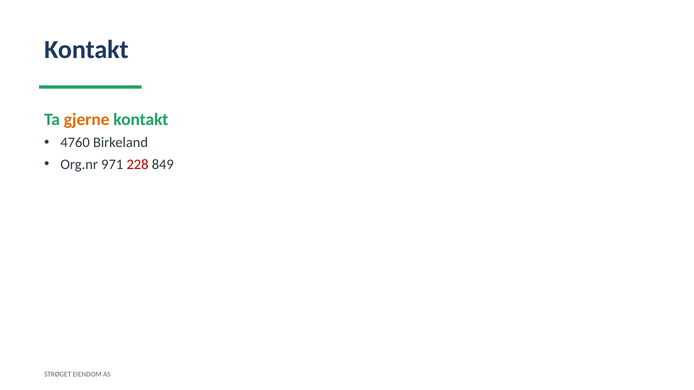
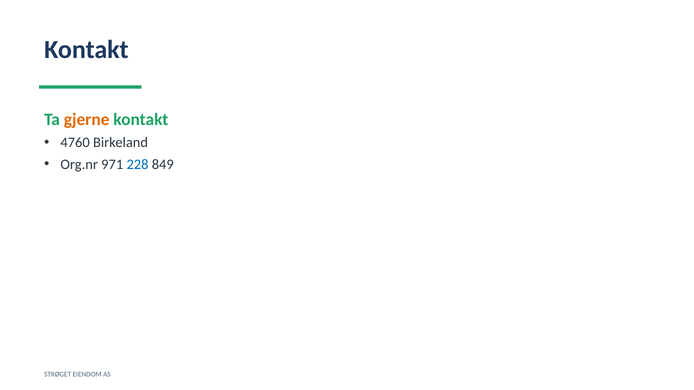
228 colour: red -> blue (137, 164)
